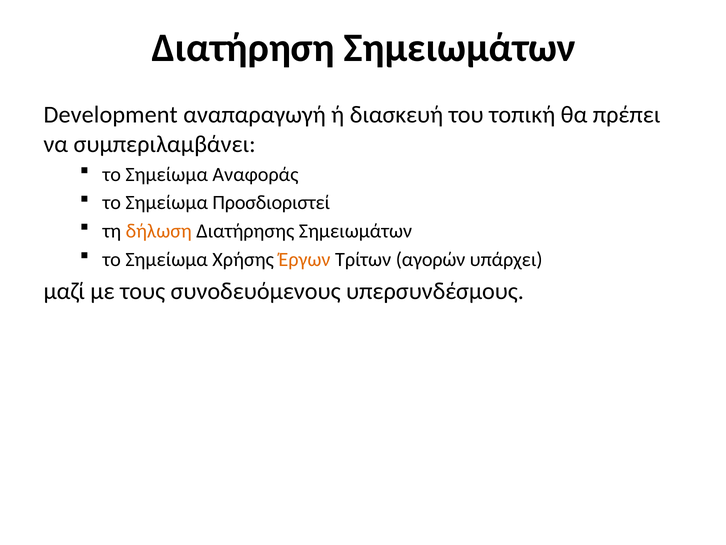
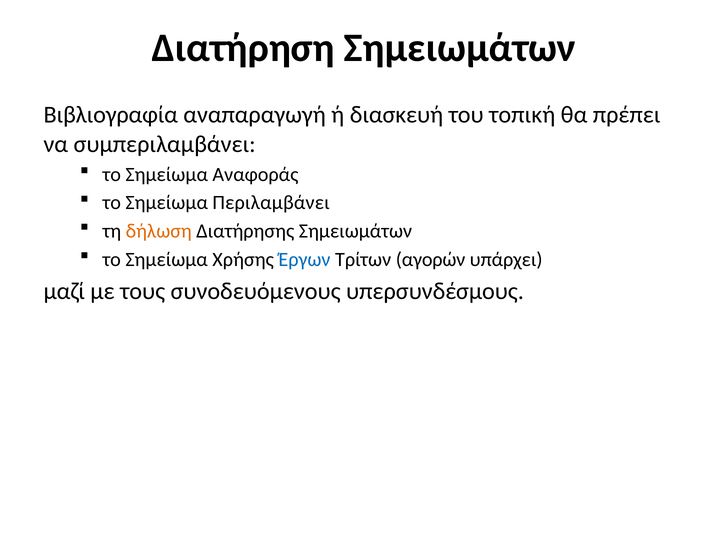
Development: Development -> Βιβλιογραφία (111, 115)
Προσδιοριστεί: Προσδιοριστεί -> Περιλαμβάνει (271, 203)
Έργων colour: orange -> blue (304, 259)
